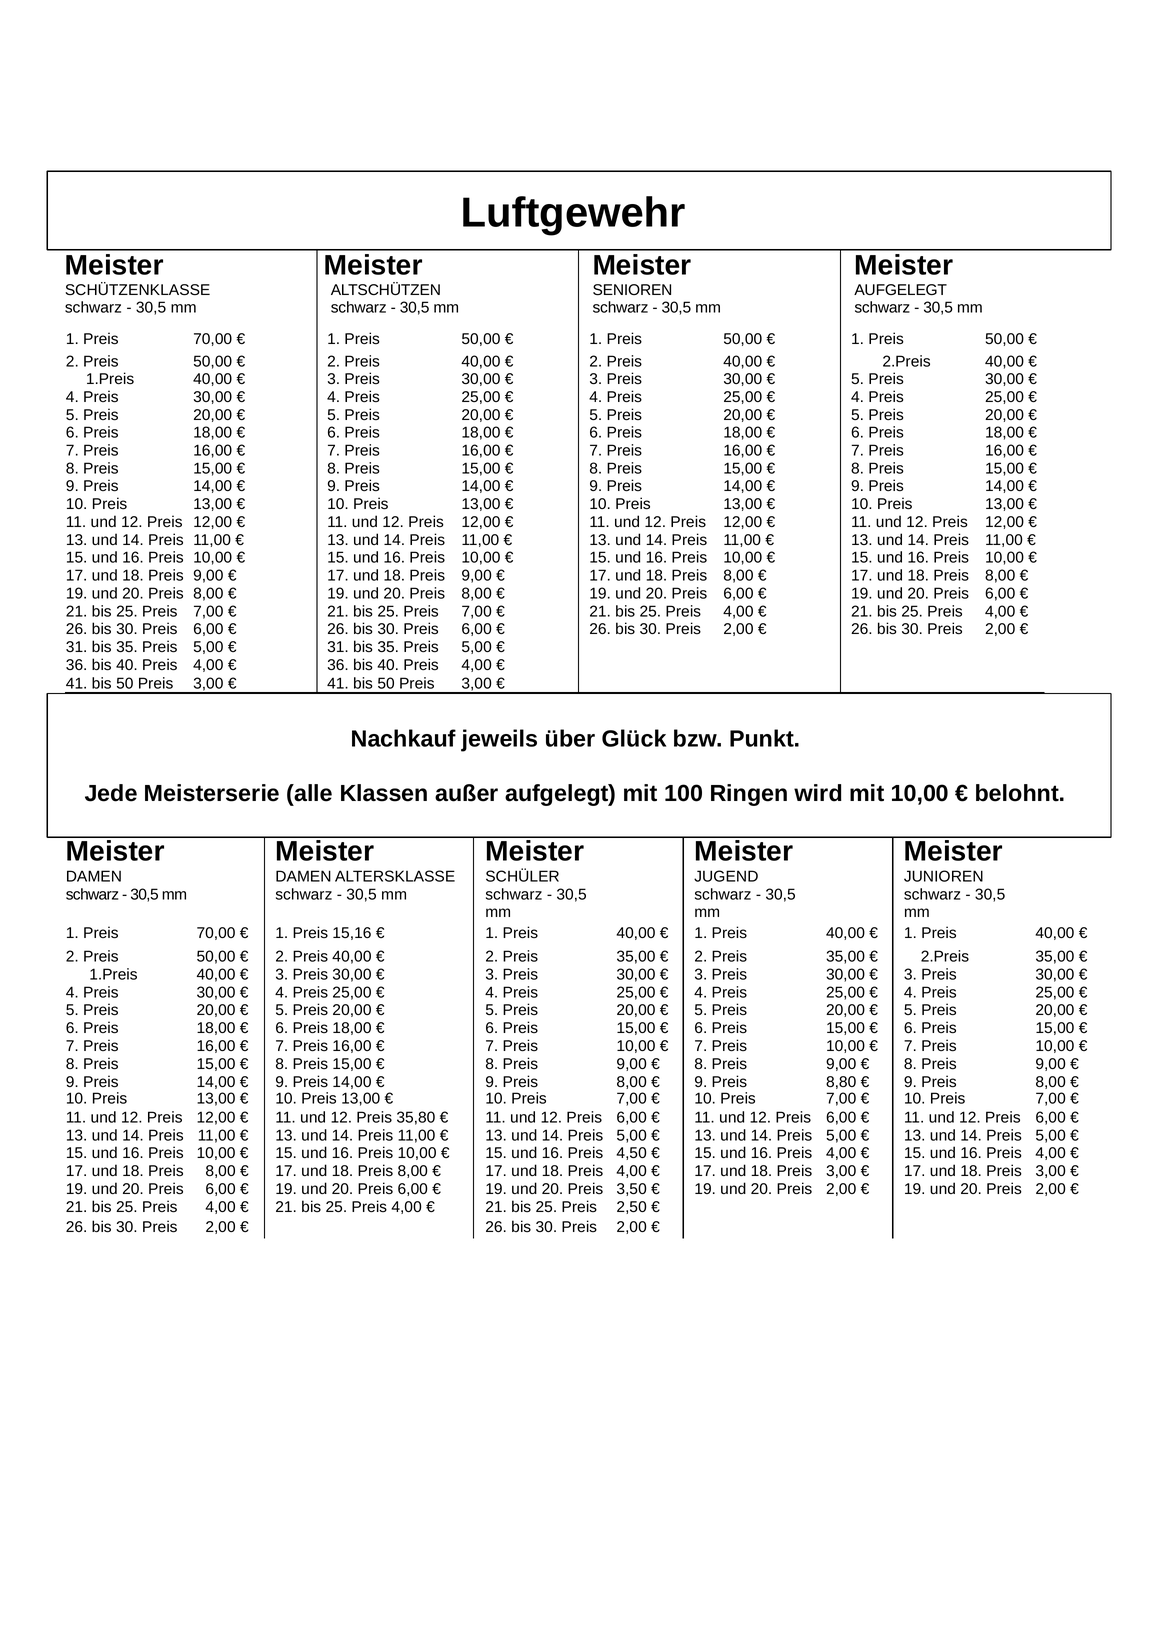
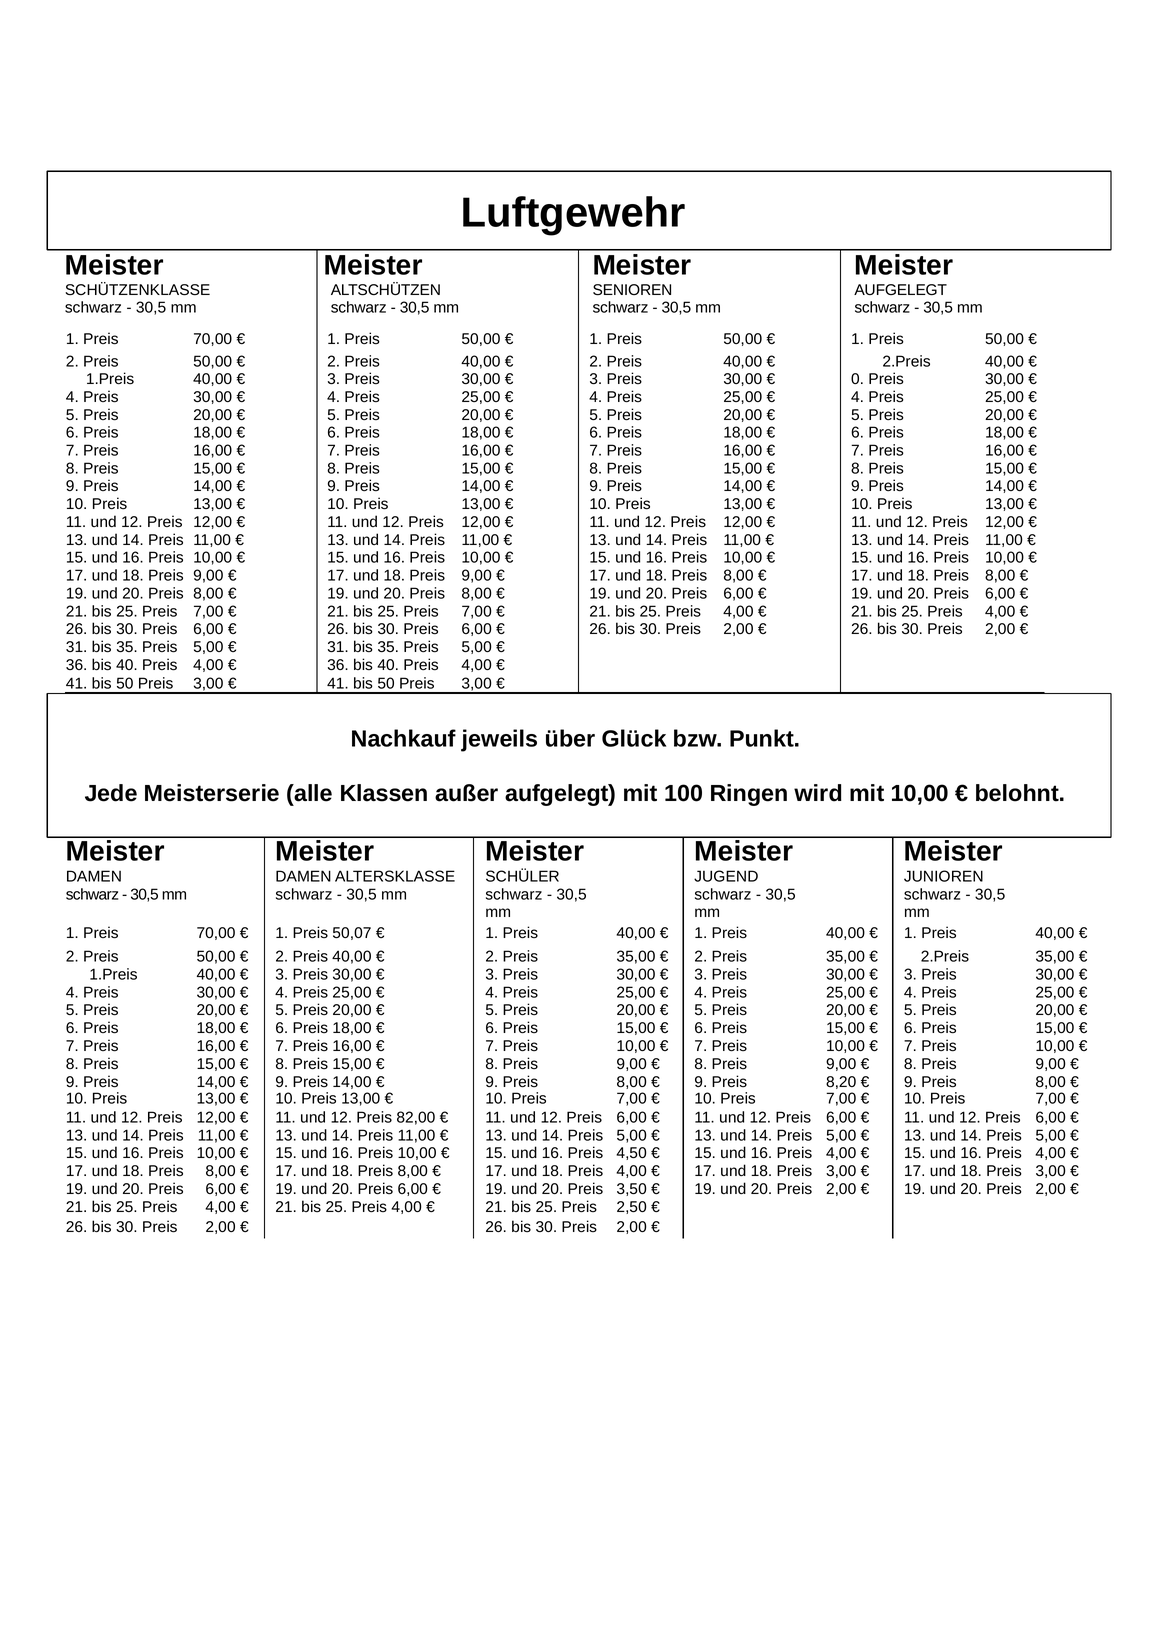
5: 5 -> 0 (858, 379)
15,16: 15,16 -> 50,07 (352, 933)
8,80: 8,80 -> 8,20 (841, 1082)
35,80: 35,80 -> 82,00 (416, 1118)
